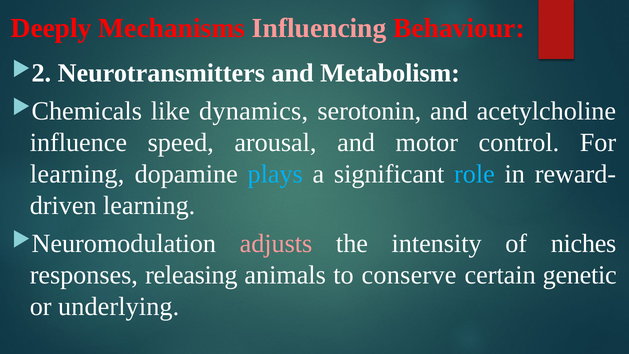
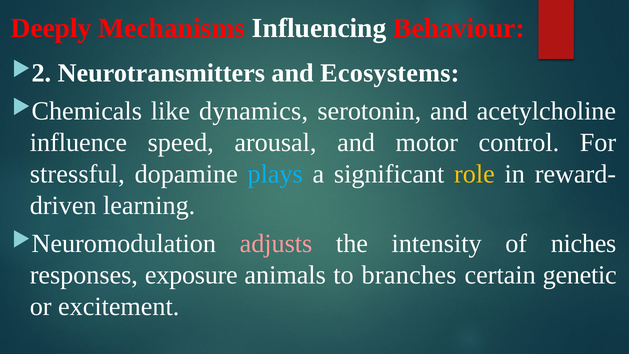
Influencing colour: pink -> white (319, 28)
Metabolism: Metabolism -> Ecosystems (390, 73)
learning: learning -> stressful (77, 174)
role colour: light blue -> yellow (474, 174)
releasing: releasing -> exposure (191, 275)
conserve: conserve -> branches (409, 275)
underlying: underlying -> excitement (119, 306)
